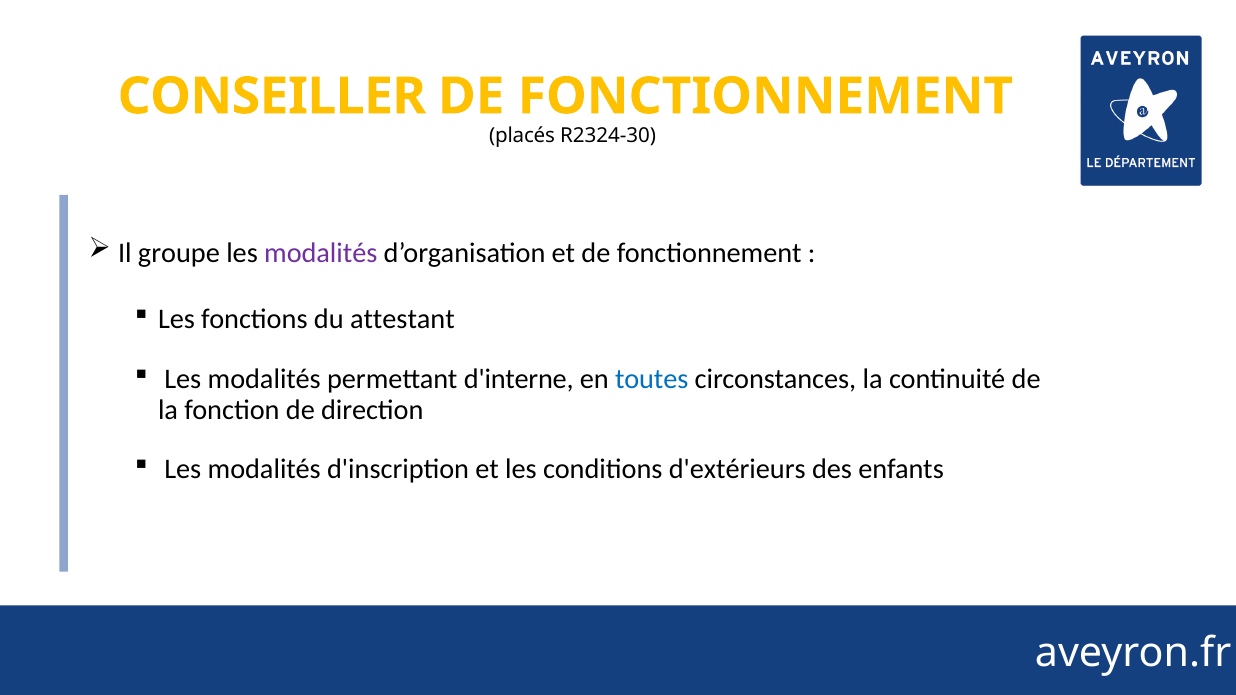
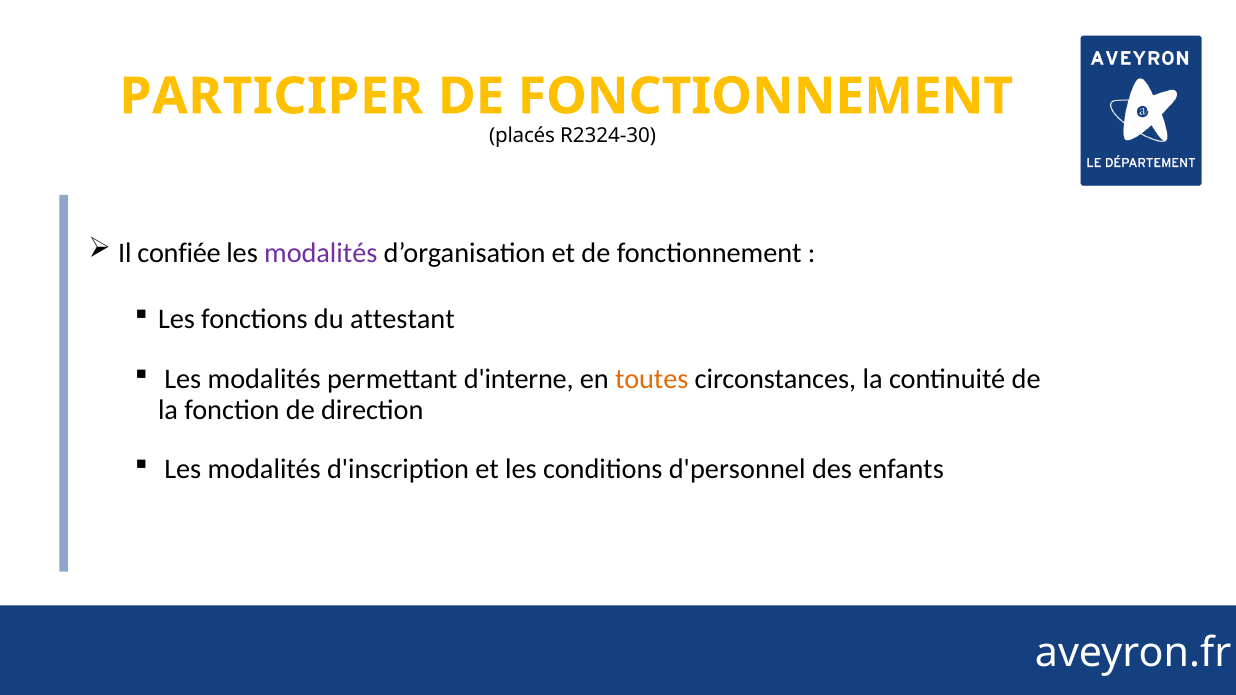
CONSEILLER: CONSEILLER -> PARTICIPER (271, 96)
groupe: groupe -> confiée (179, 253)
toutes colour: blue -> orange (652, 380)
d'extérieurs: d'extérieurs -> d'personnel (737, 469)
